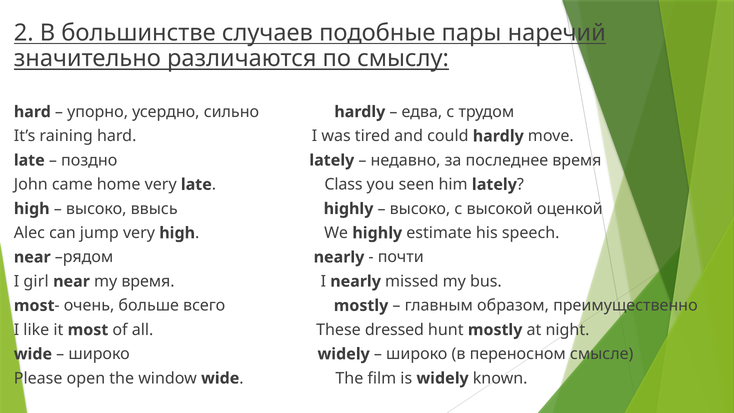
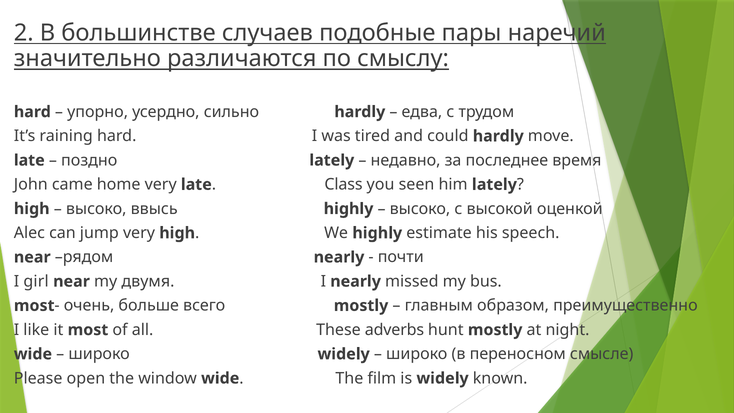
my время: время -> двумя (148, 281)
dressed: dressed -> adverbs (394, 330)
